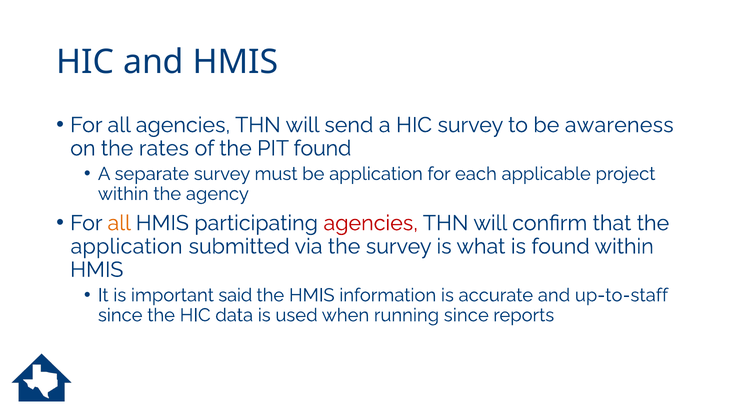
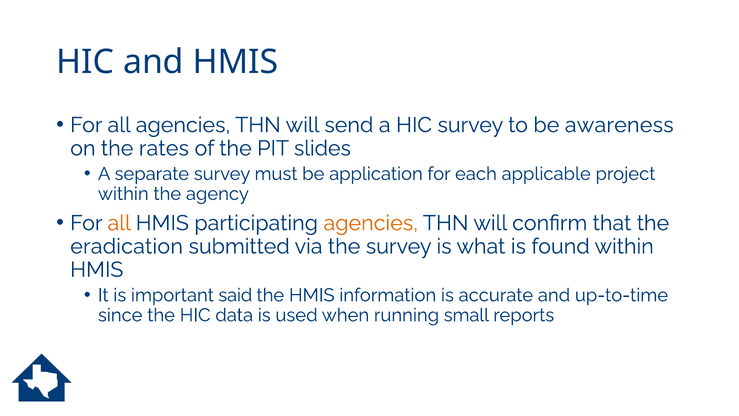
PIT found: found -> slides (322, 148)
agencies colour: red -> orange (371, 223)
application: application -> eradication (127, 246)
up-to-staff: up-to-staff -> up-to-time (621, 295)
running since: since -> small (466, 315)
